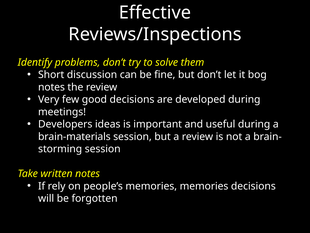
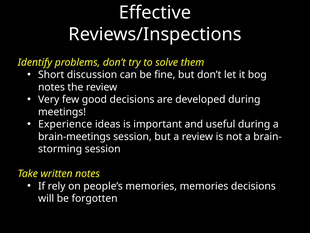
Developers: Developers -> Experience (65, 124)
brain-materials: brain-materials -> brain-meetings (74, 136)
